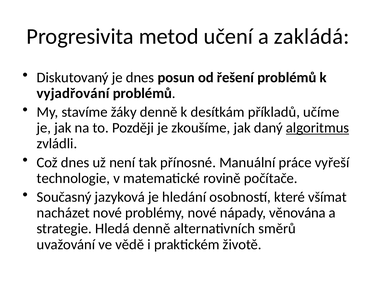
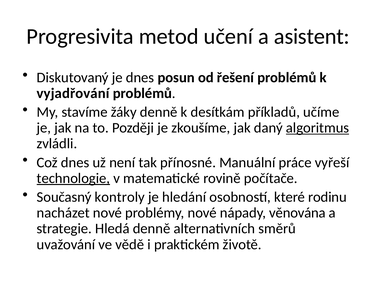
zakládá: zakládá -> asistent (312, 36)
technologie underline: none -> present (73, 178)
jazyková: jazyková -> kontroly (120, 197)
všímat: všímat -> rodinu (327, 197)
